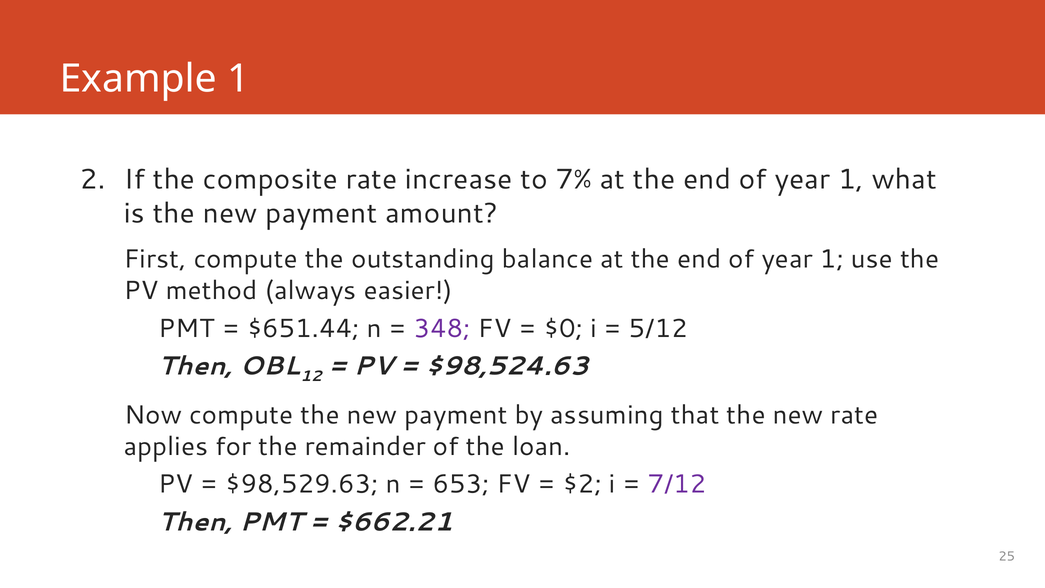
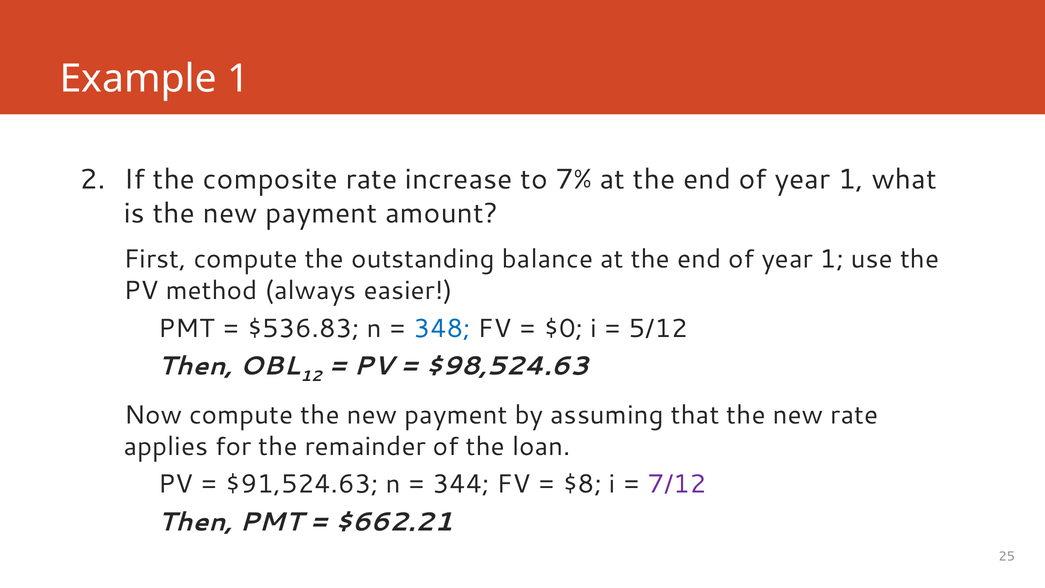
$651.44: $651.44 -> $536.83 (303, 328)
348 colour: purple -> blue (442, 328)
$98,529.63: $98,529.63 -> $91,524.63 (302, 484)
653: 653 -> 344 (461, 484)
$2: $2 -> $8 (582, 484)
